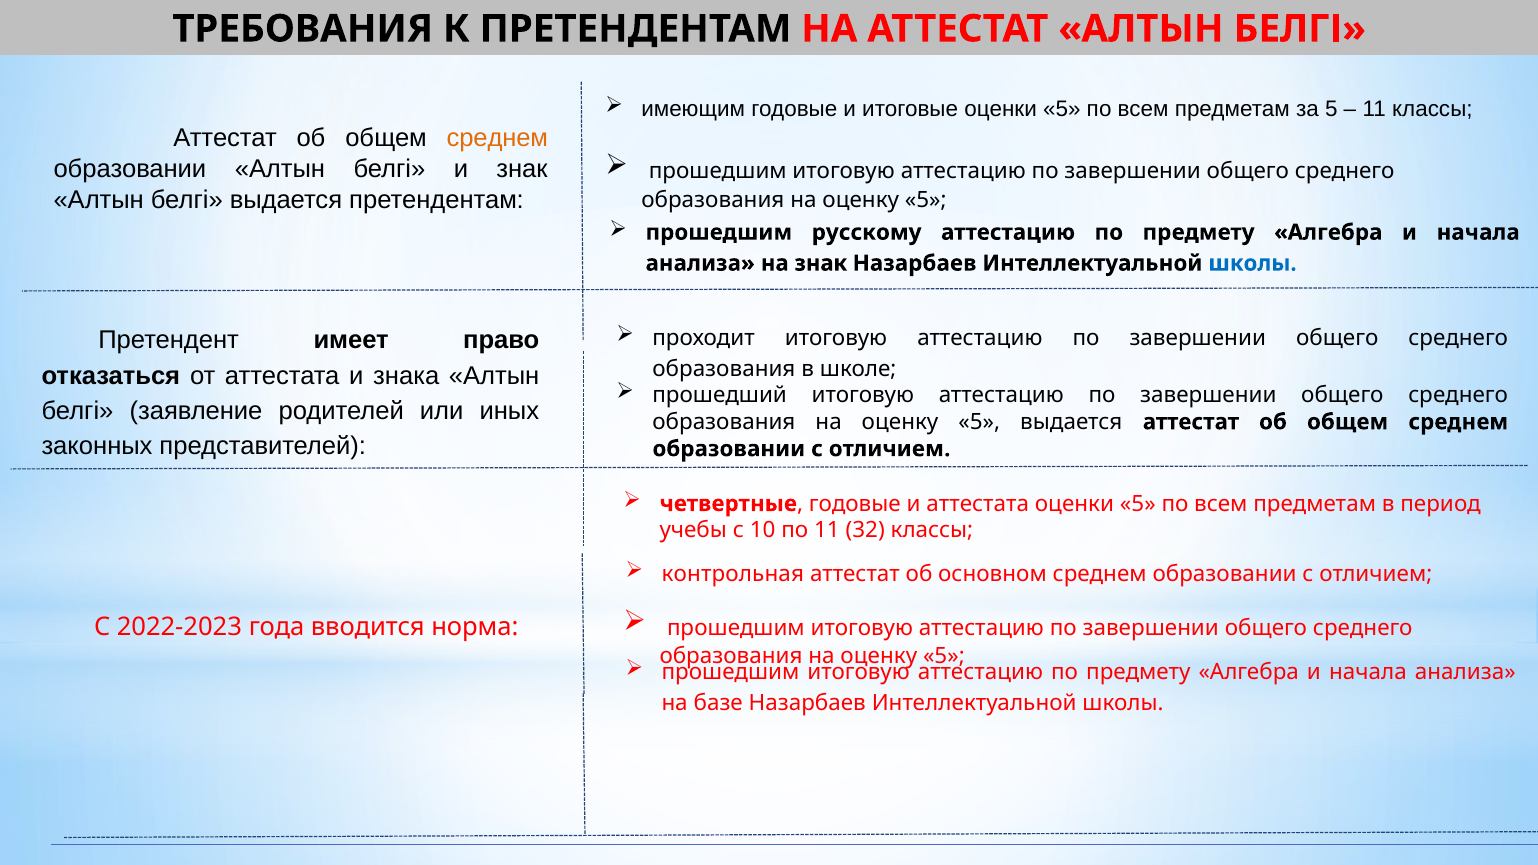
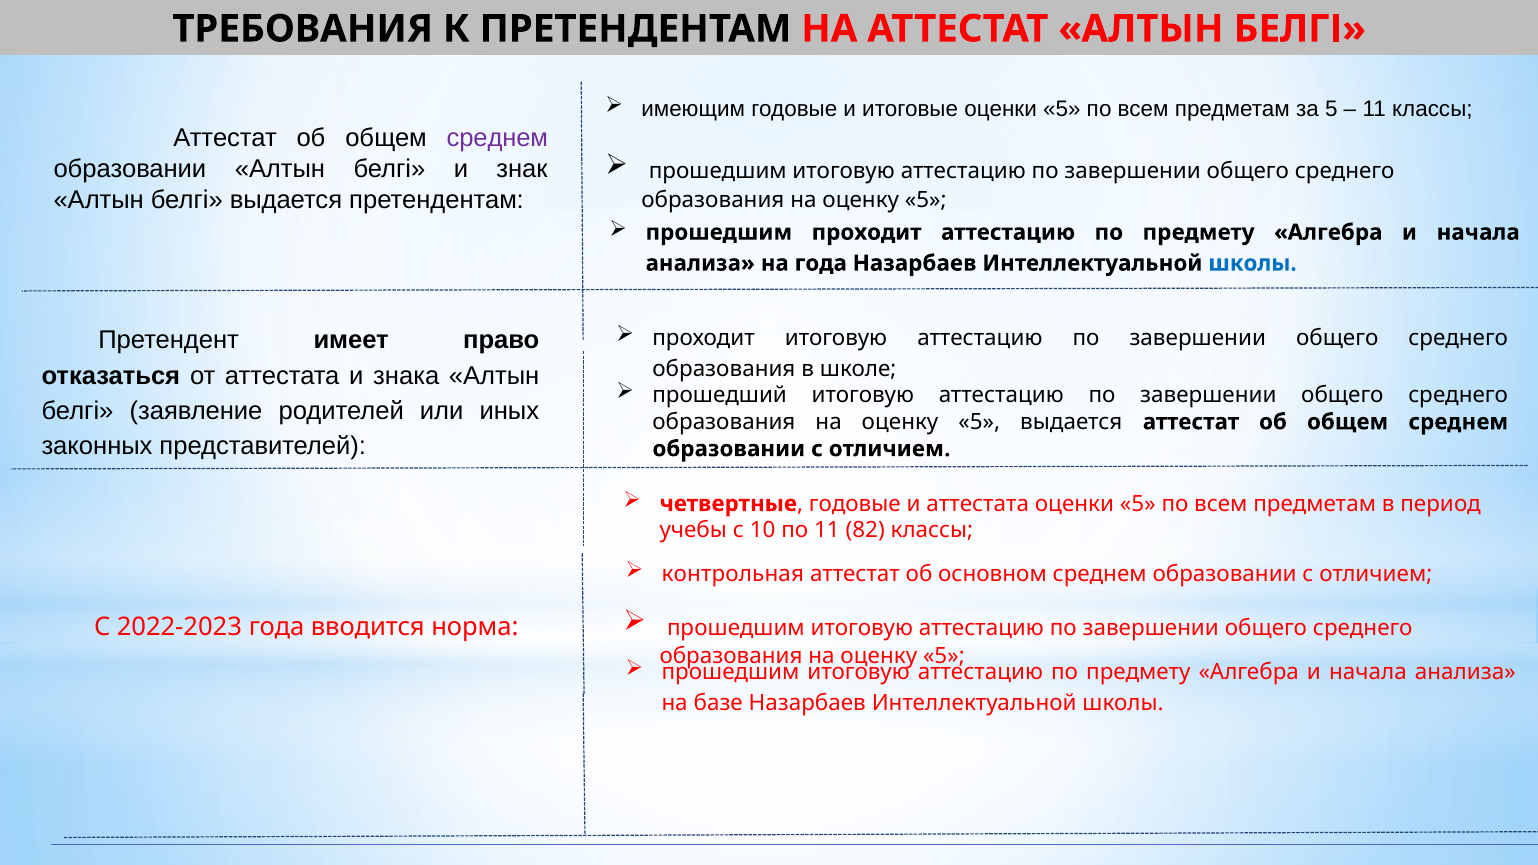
среднем colour: orange -> purple (497, 138)
прошедшим русскому: русскому -> проходит (867, 232)
на знак: знак -> года (821, 263)
32: 32 -> 82 (865, 531)
